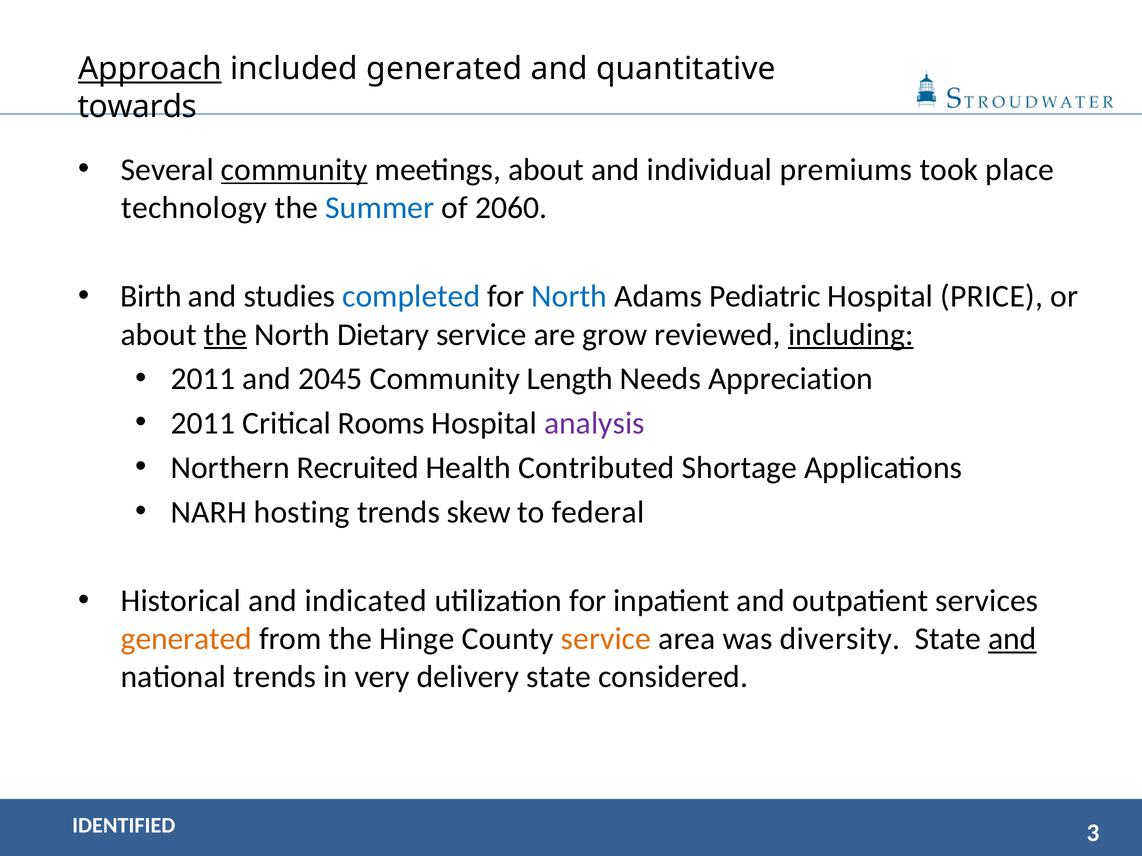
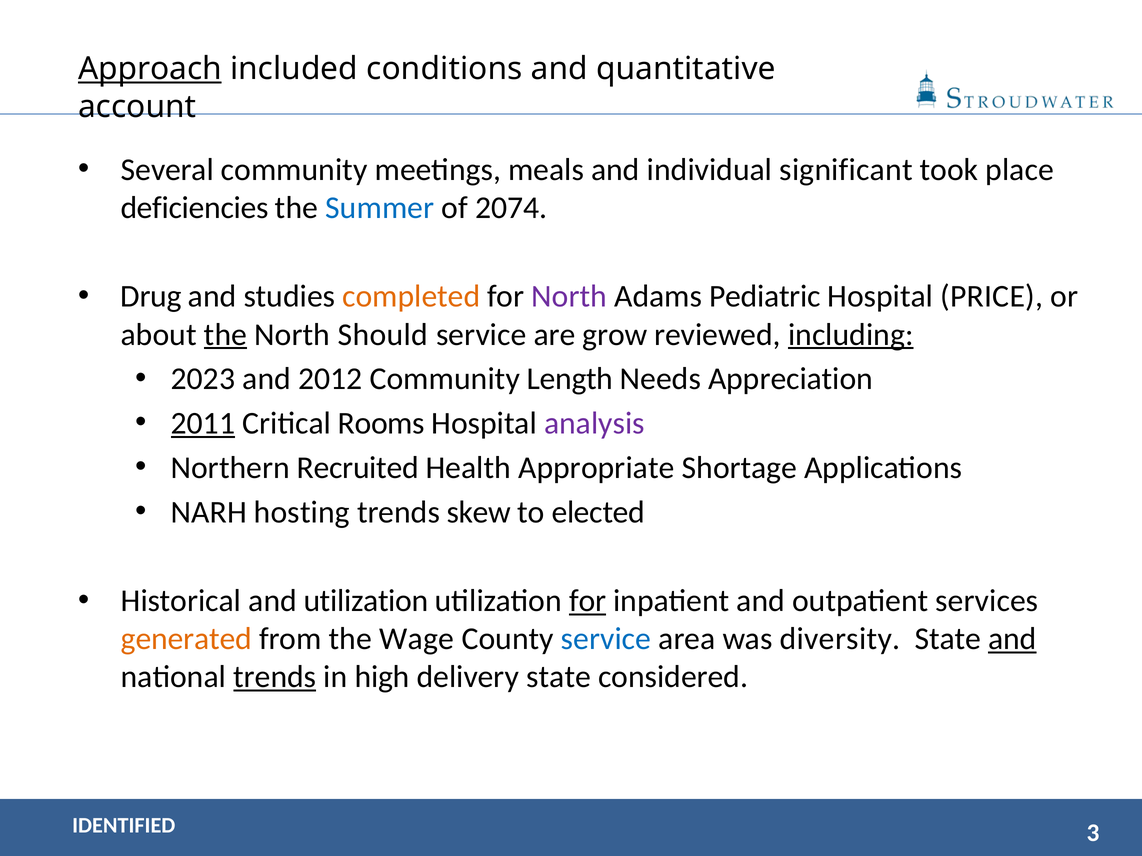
included generated: generated -> conditions (444, 69)
towards: towards -> account (137, 107)
community underline: present -> none (294, 170)
meetings about: about -> meals (546, 170)
premiums: premiums -> significant (846, 170)
technology: technology -> deficiencies (195, 208)
2060: 2060 -> 2074 (511, 208)
Birth: Birth -> Drug (151, 297)
completed colour: blue -> orange (411, 297)
North colour: blue -> purple (569, 297)
Dietary: Dietary -> Should (383, 335)
2011: 2011 -> 2023 (203, 379)
2045: 2045 -> 2012 (330, 379)
2011 underline: none -> present (203, 424)
Contributed: Contributed -> Appropriate (596, 468)
federal: federal -> elected (598, 512)
and indicated: indicated -> utilization (366, 601)
for underline: none -> present (588, 601)
Hinge: Hinge -> Wage (417, 639)
service colour: orange -> blue (606, 639)
trends underline: none -> present (275, 677)
very: very -> high (382, 677)
